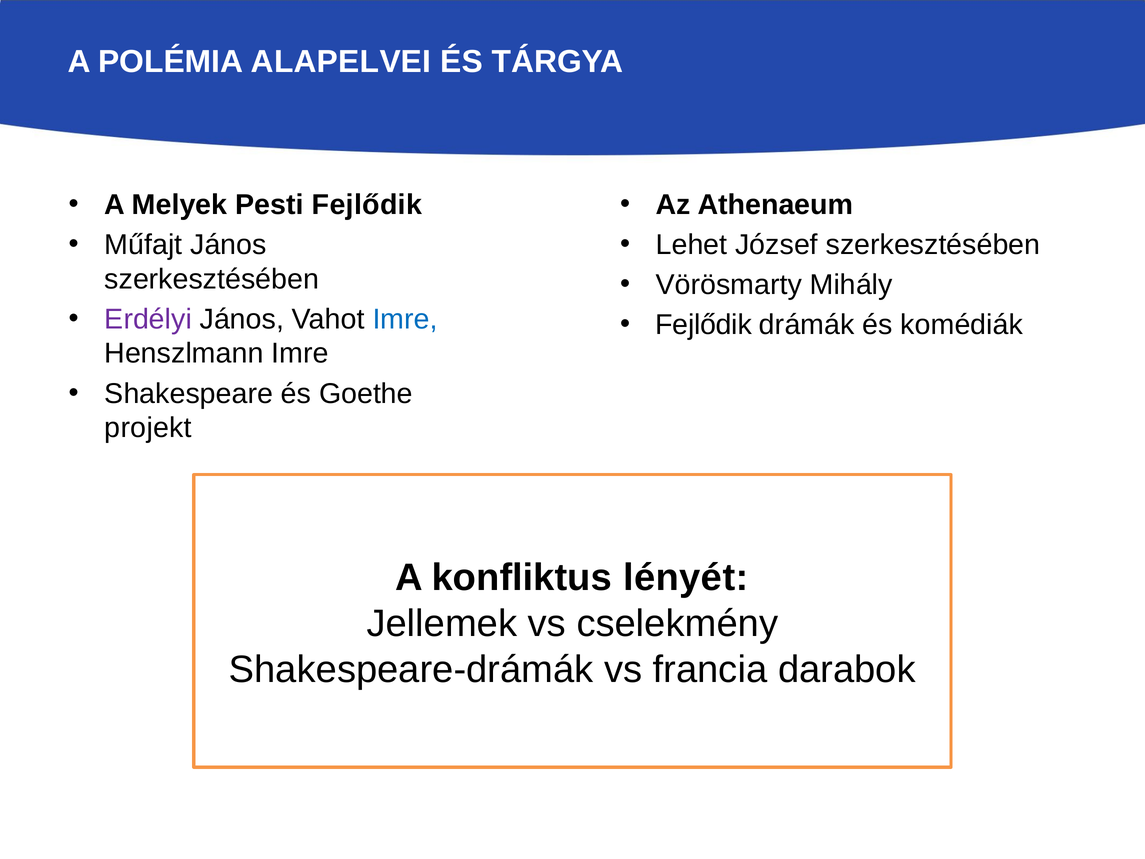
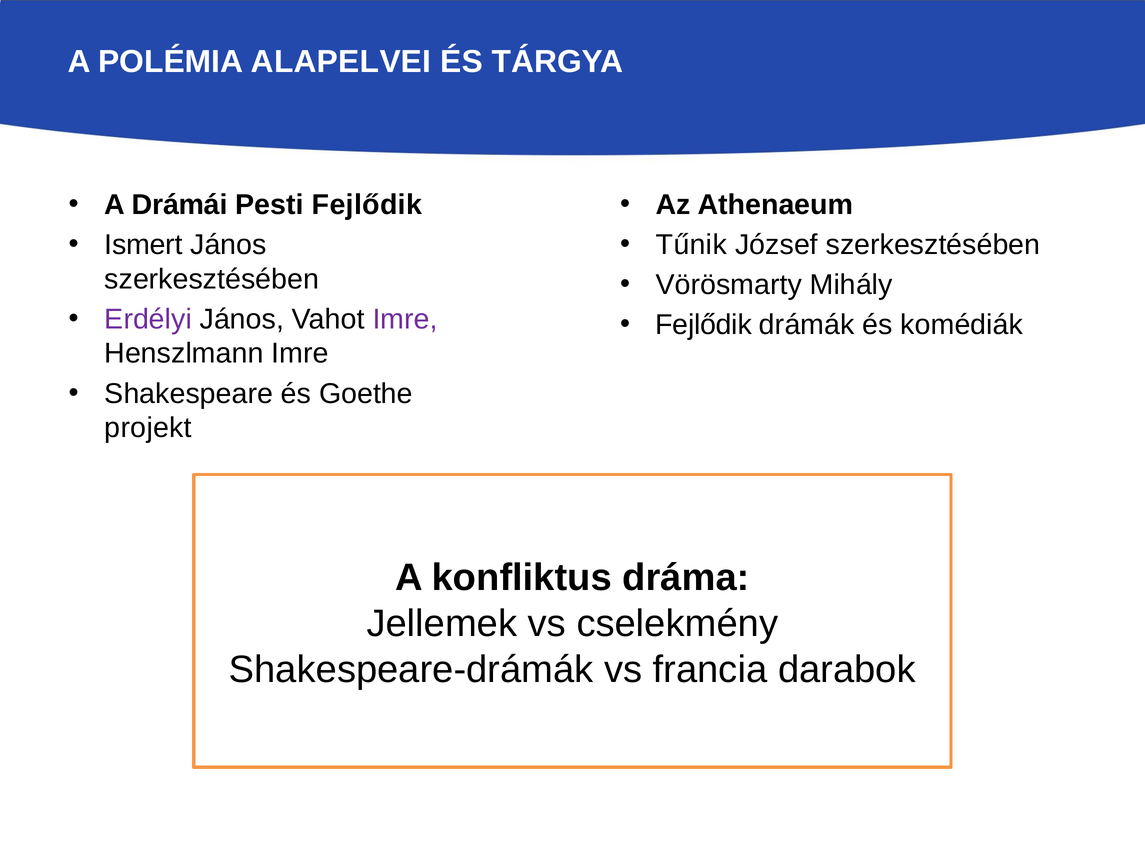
Melyek: Melyek -> Drámái (180, 205)
Műfajt: Műfajt -> Ismert (144, 245)
Lehet: Lehet -> Tűnik (691, 245)
Imre colour: blue -> purple (405, 319)
lényét: lényét -> dráma (686, 578)
